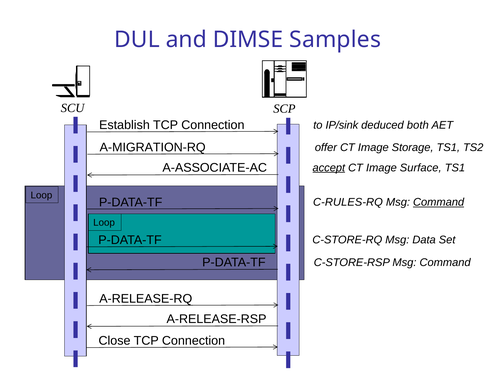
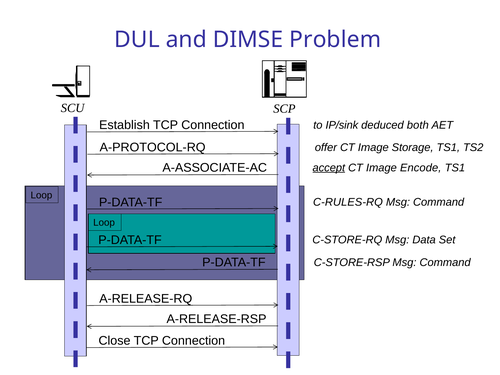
Samples: Samples -> Problem (335, 39)
A-MIGRATION-RQ: A-MIGRATION-RQ -> A-PROTOCOL-RQ (153, 147)
Surface: Surface -> Encode (421, 168)
Command underline: present -> none (439, 202)
